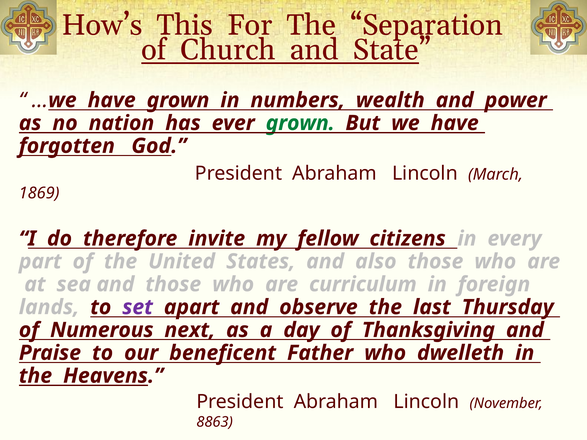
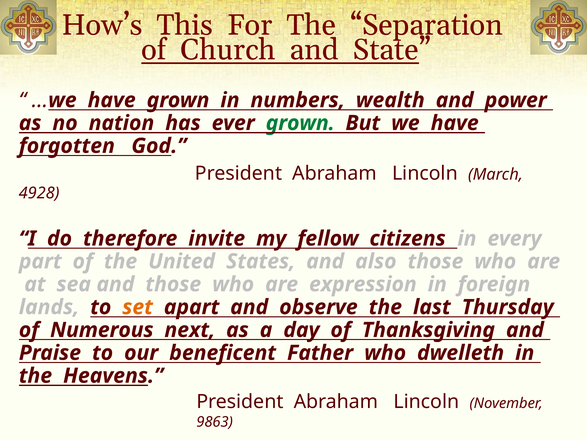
1869: 1869 -> 4928 (39, 193)
curriculum: curriculum -> expression (363, 284)
set colour: purple -> orange (138, 307)
8863: 8863 -> 9863 (215, 422)
